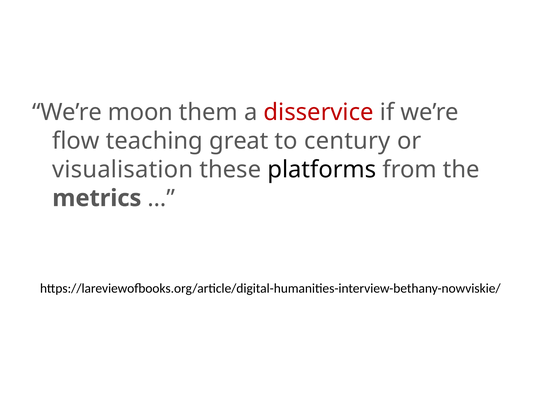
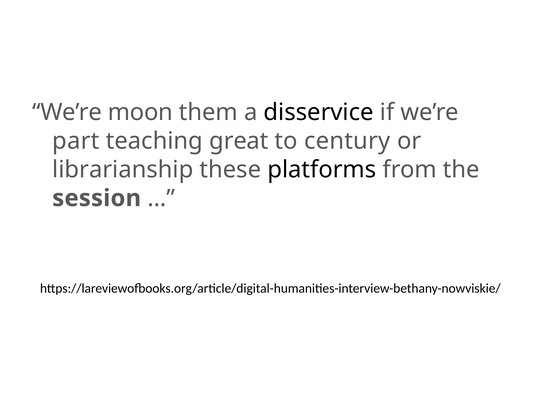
disservice colour: red -> black (319, 112)
flow: flow -> part (76, 141)
visualisation: visualisation -> librarianship (123, 170)
metrics: metrics -> session (97, 198)
